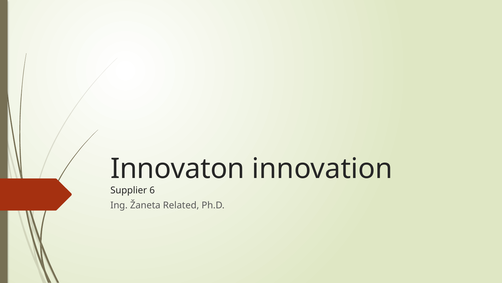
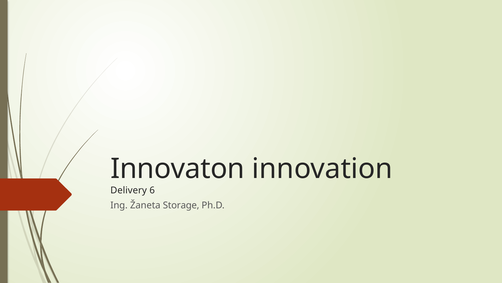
Supplier: Supplier -> Delivery (129, 190)
Related: Related -> Storage (181, 205)
